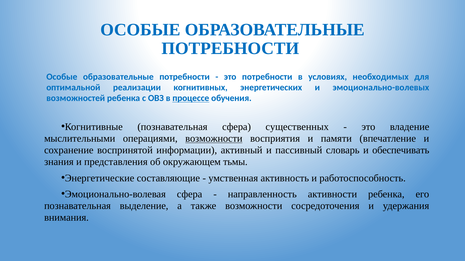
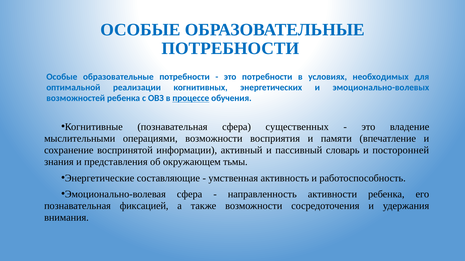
возможности underline: present -> none (214, 139)
обеспечивать: обеспечивать -> посторонней (401, 151)
выделение: выделение -> фиксацией (144, 206)
